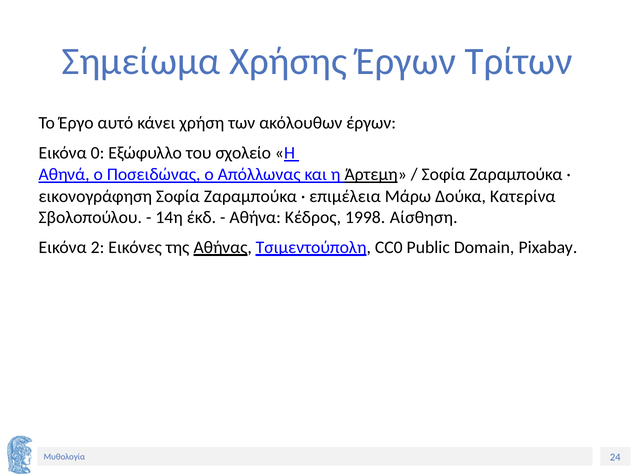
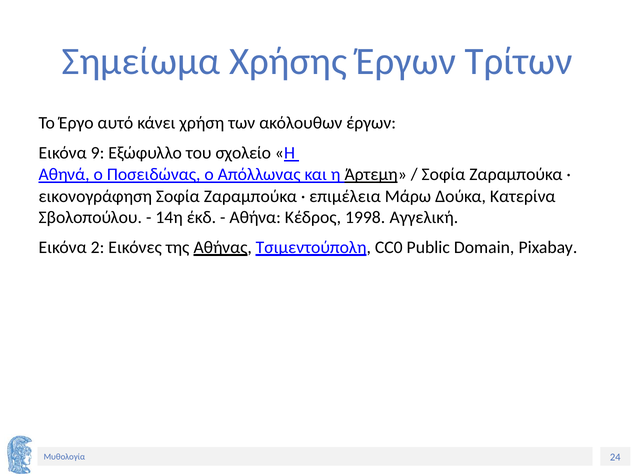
0: 0 -> 9 (98, 153)
Αίσθηση: Αίσθηση -> Αγγελική (424, 217)
